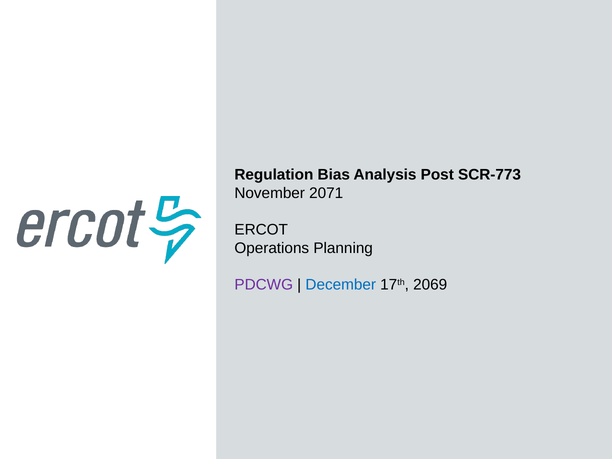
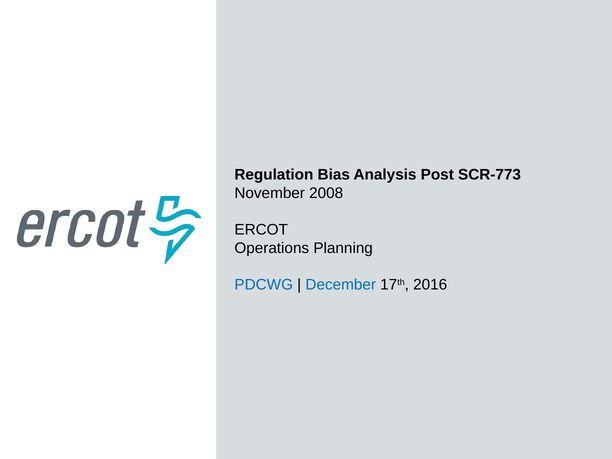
2071: 2071 -> 2008 (326, 193)
PDCWG colour: purple -> blue (264, 285)
2069: 2069 -> 2016 (430, 285)
